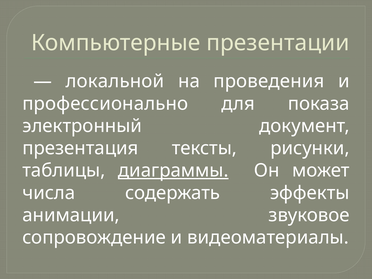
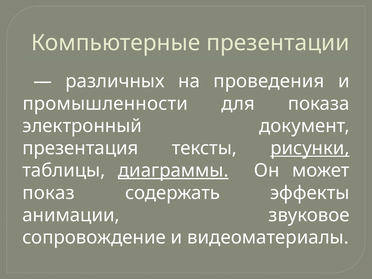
локальной: локальной -> различных (115, 81)
профессионально: профессионально -> промышленности (105, 104)
рисунки underline: none -> present (310, 148)
числа: числа -> показ (49, 193)
